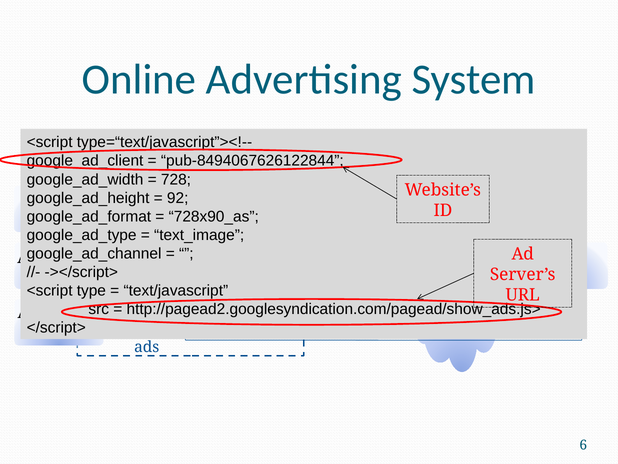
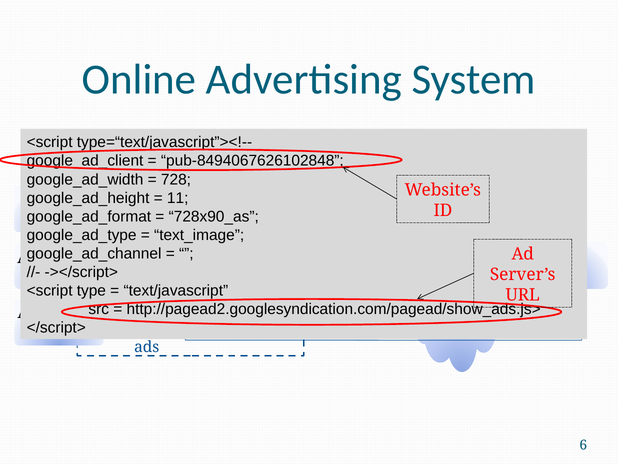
pub-8494067626122844: pub-8494067626122844 -> pub-8494067626102848 (252, 161)
92: 92 -> 11 (178, 198)
